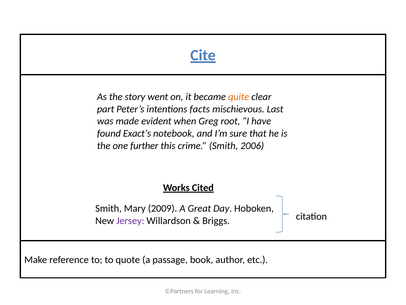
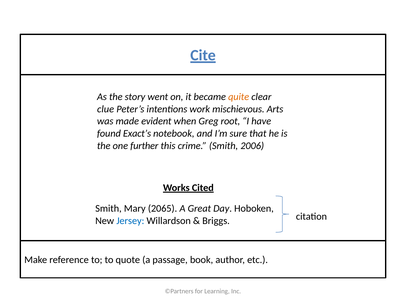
part: part -> clue (106, 109)
facts: facts -> work (200, 109)
Last: Last -> Arts (275, 109)
2009: 2009 -> 2065 (163, 208)
Jersey colour: purple -> blue (130, 220)
